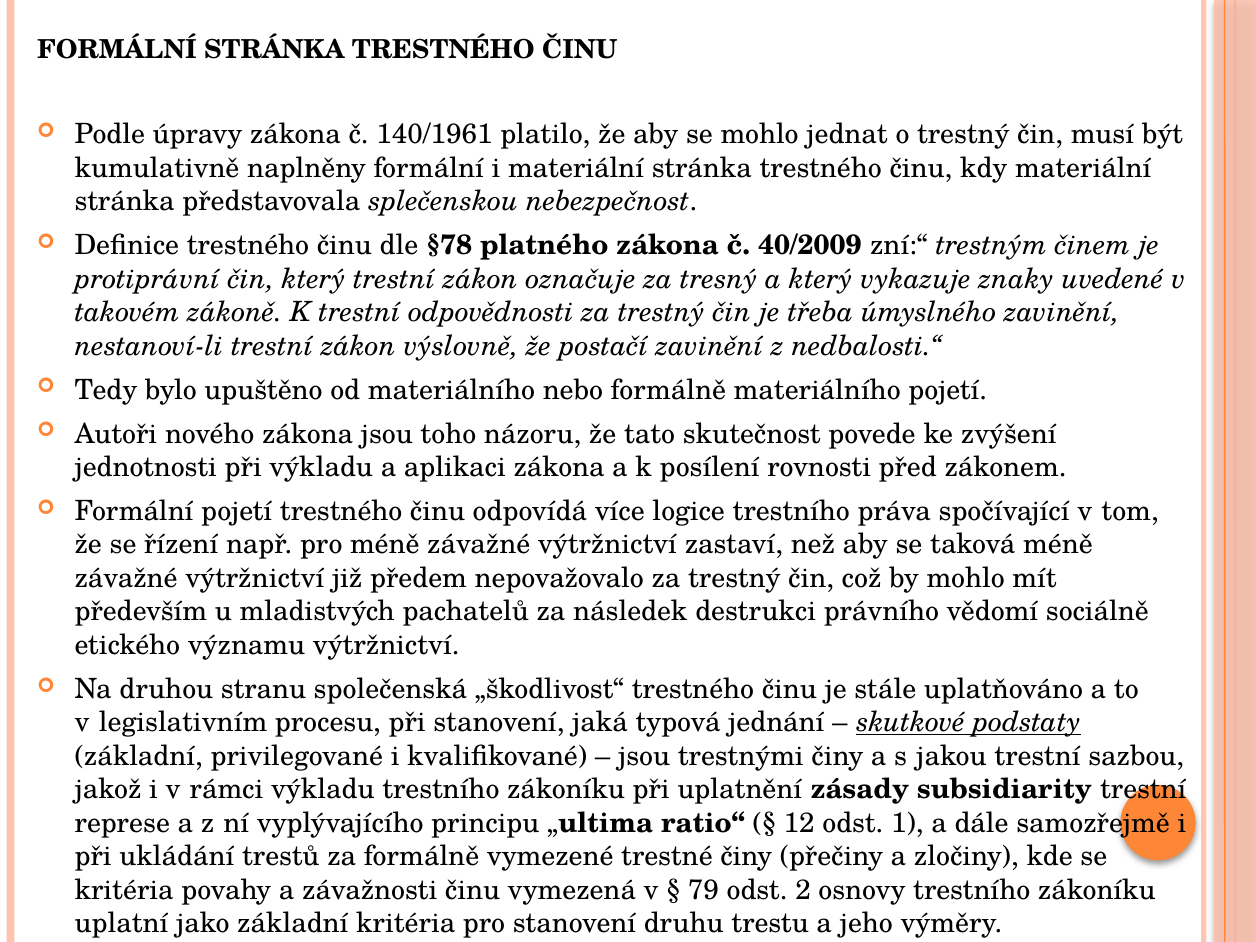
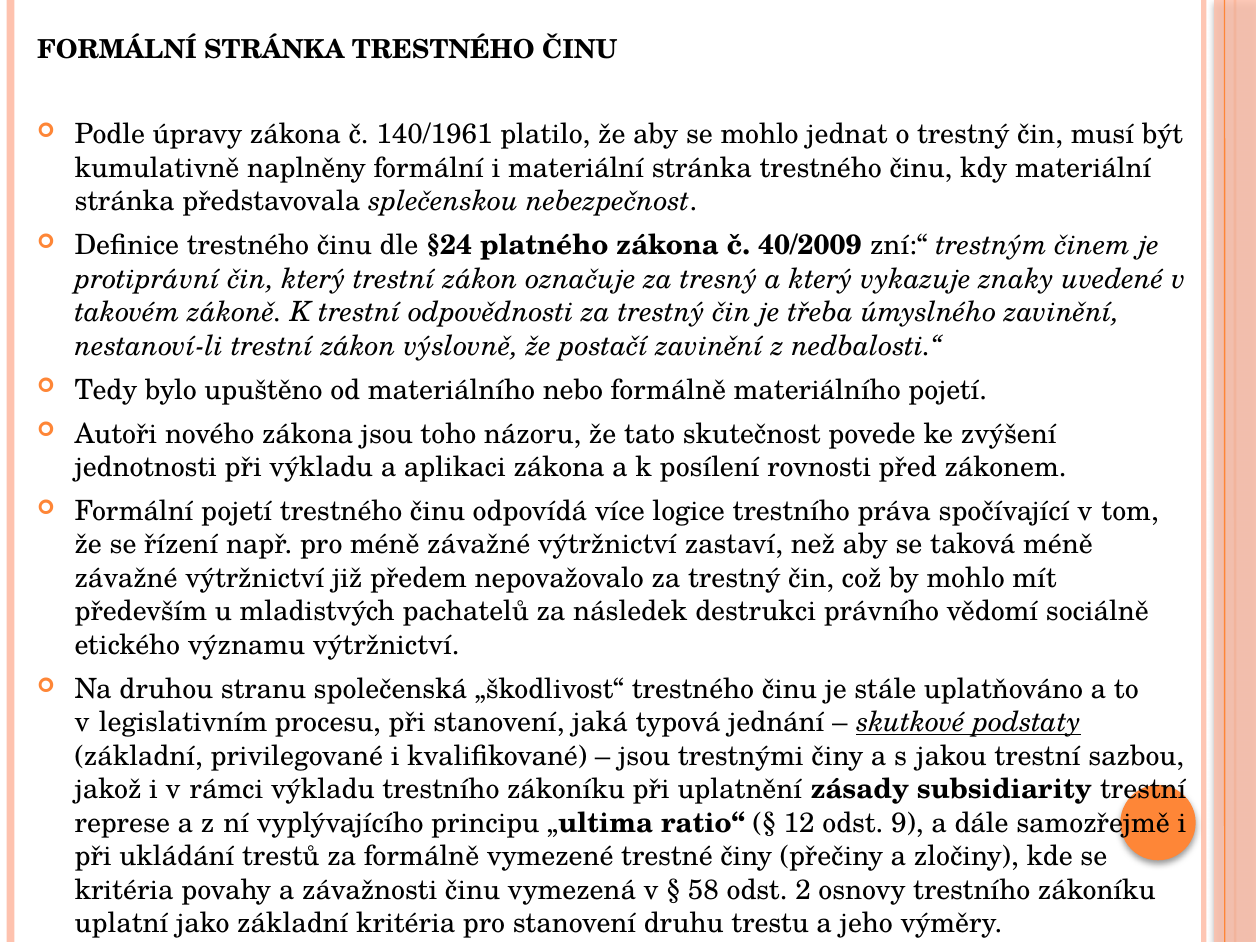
§78: §78 -> §24 (449, 245)
1: 1 -> 9 (907, 823)
79: 79 -> 58 (703, 890)
